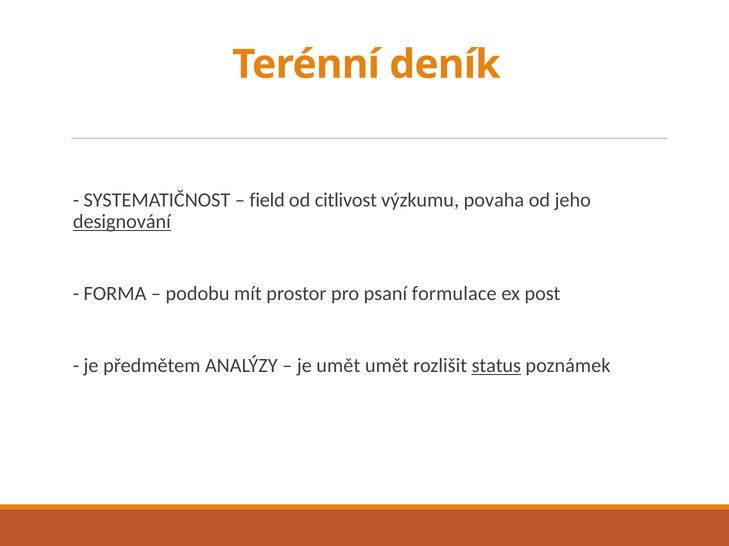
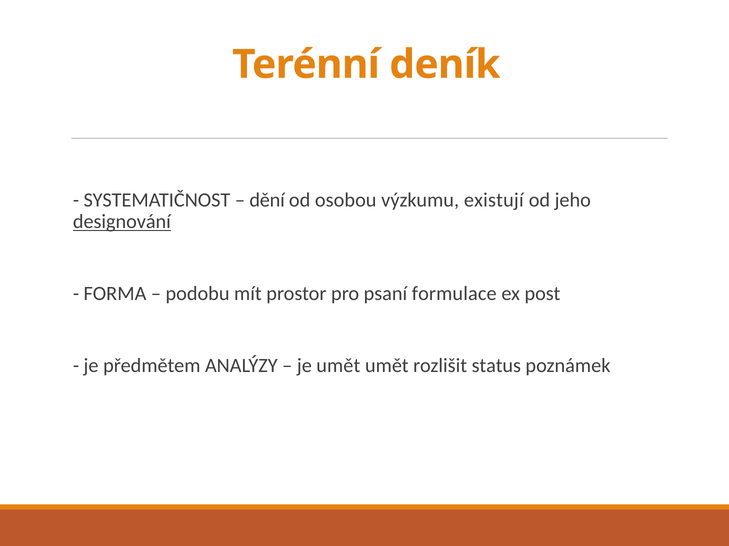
field: field -> dění (267, 200)
citlivost: citlivost -> osobou (346, 200)
povaha: povaha -> existují (494, 200)
status underline: present -> none (496, 366)
